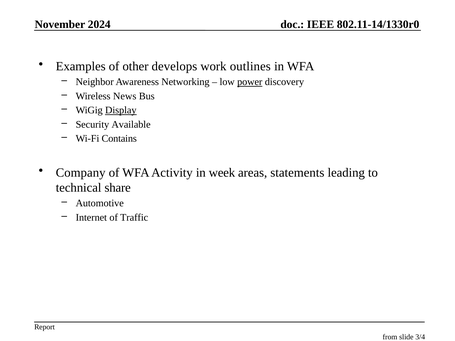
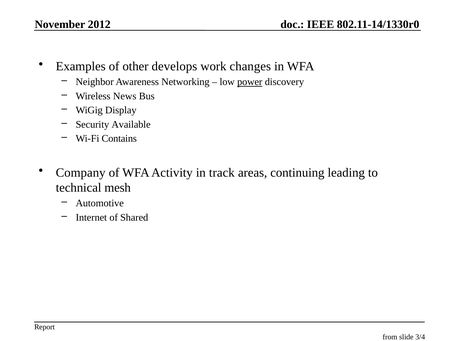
2024: 2024 -> 2012 (99, 24)
outlines: outlines -> changes (250, 67)
Display underline: present -> none (121, 110)
week: week -> track (222, 173)
statements: statements -> continuing (297, 173)
share: share -> mesh (118, 188)
Traffic: Traffic -> Shared (134, 218)
